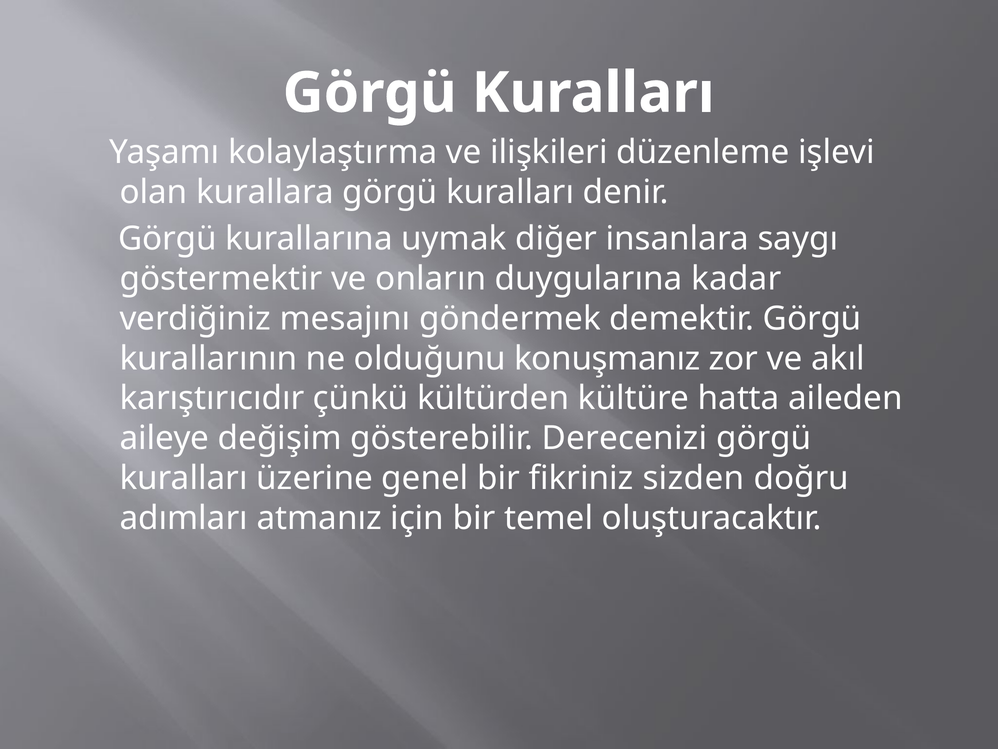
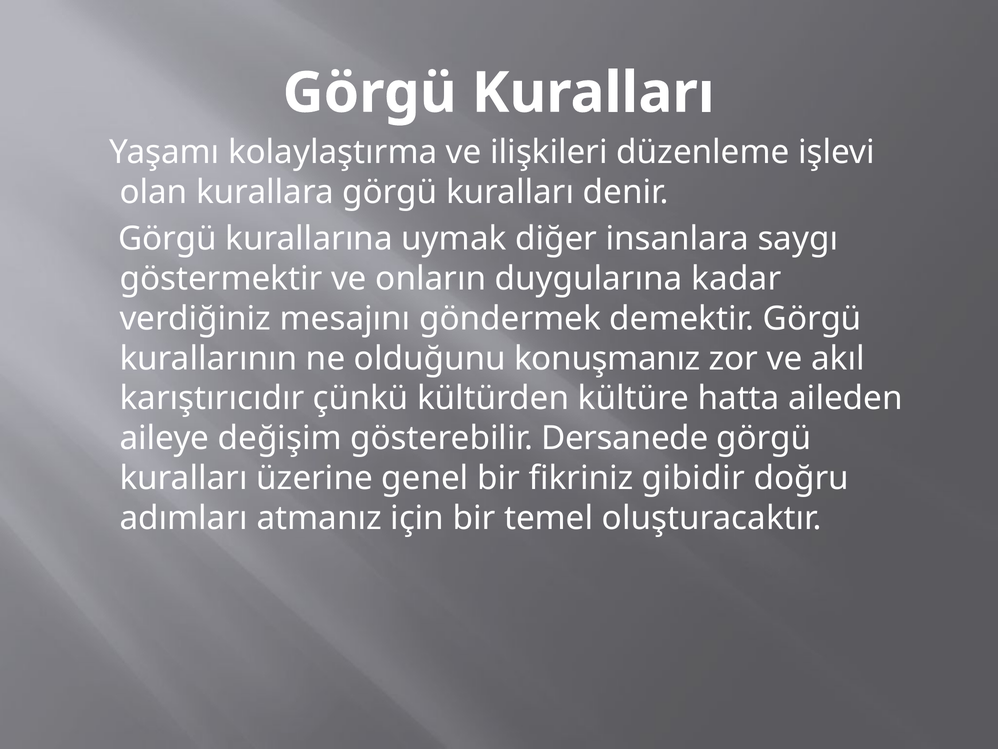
Derecenizi: Derecenizi -> Dersanede (625, 438)
sizden: sizden -> gibidir (693, 478)
